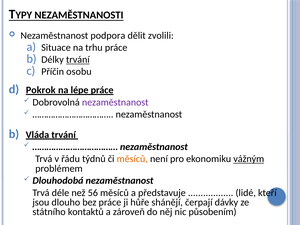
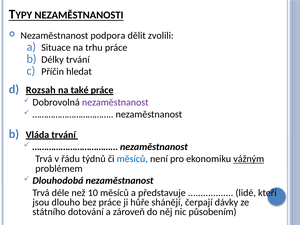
trvání underline: present -> none (78, 60)
osobu: osobu -> hledat (79, 72)
Pokrok: Pokrok -> Rozsah (41, 90)
lépe: lépe -> také (80, 90)
měsíců colour: orange -> blue (132, 159)
56: 56 -> 10 (93, 193)
kontaktů: kontaktů -> dotování (86, 212)
